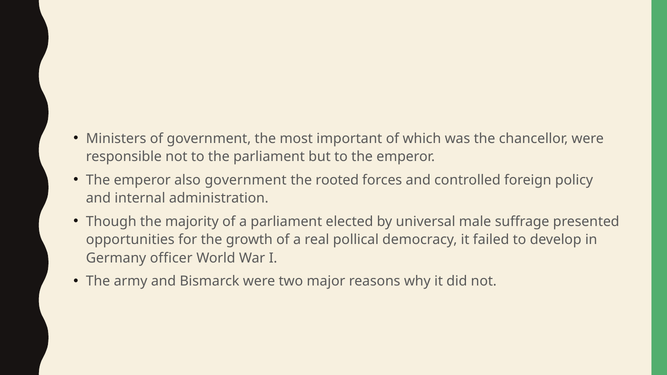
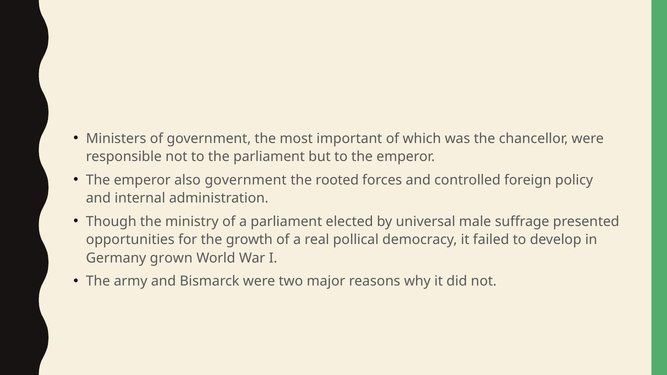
majority: majority -> ministry (192, 222)
officer: officer -> grown (171, 258)
